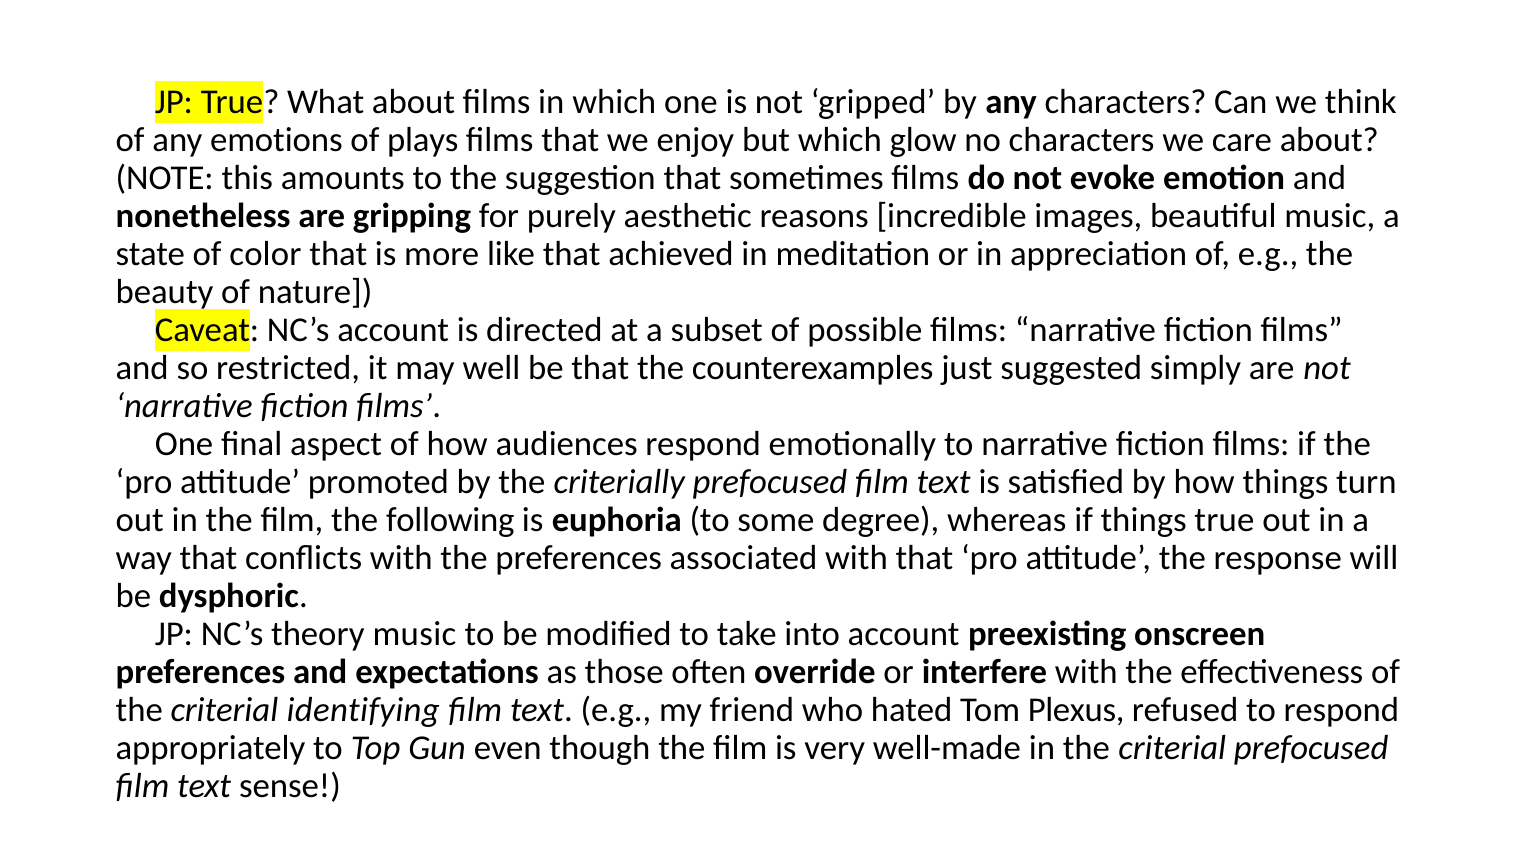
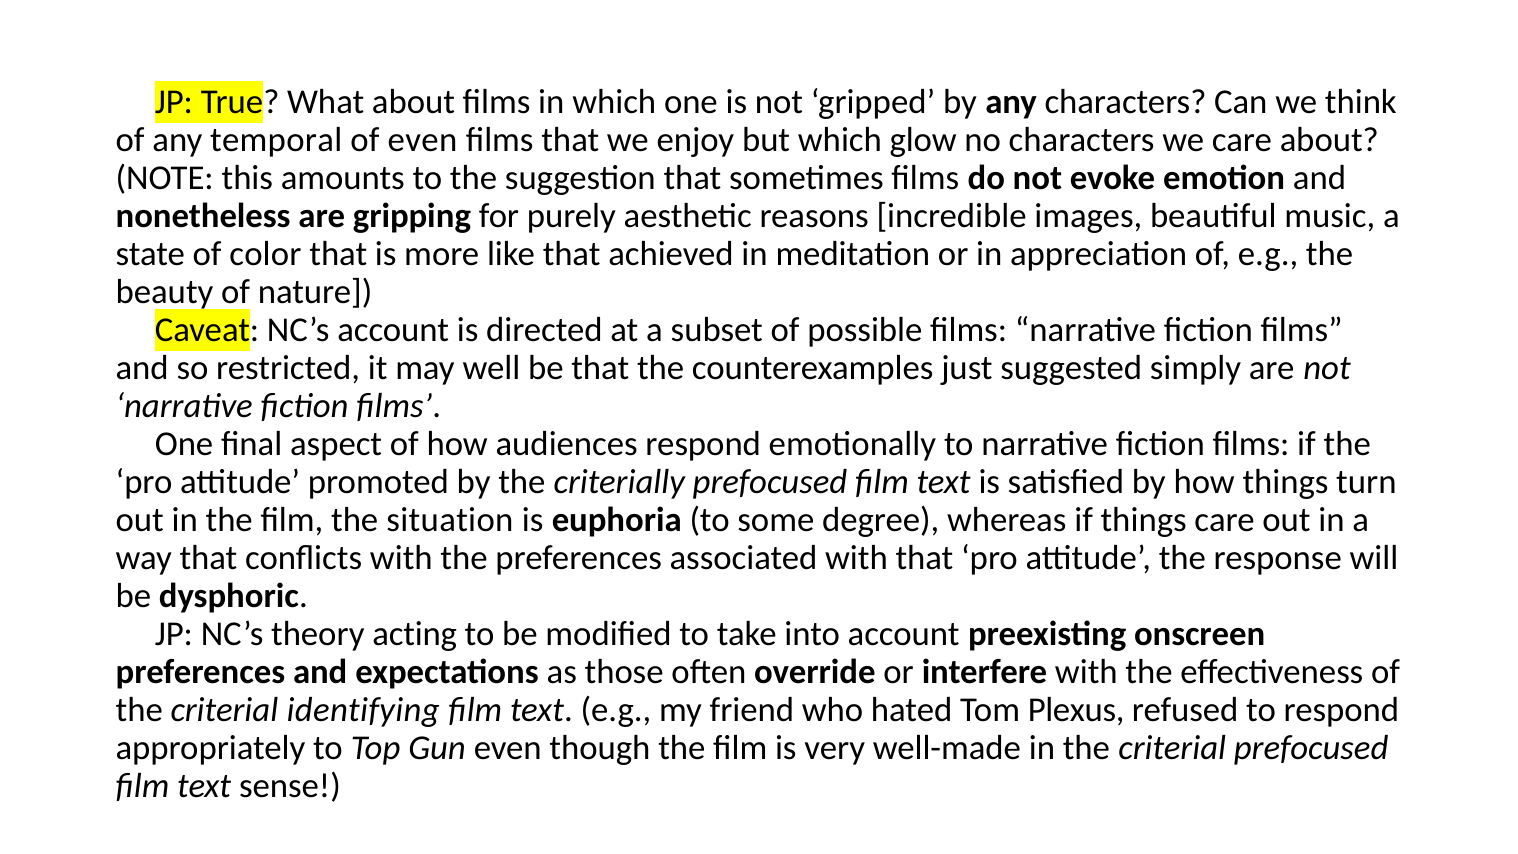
emotions: emotions -> temporal (276, 140)
of plays: plays -> even (422, 140)
following: following -> situation (450, 520)
things true: true -> care (1225, 520)
theory music: music -> acting (415, 634)
